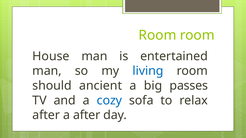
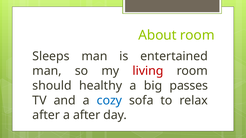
Room: Room -> About (158, 35)
House: House -> Sleeps (51, 56)
living colour: blue -> red (148, 71)
ancient: ancient -> healthy (101, 86)
